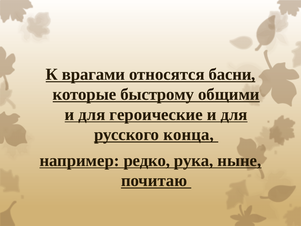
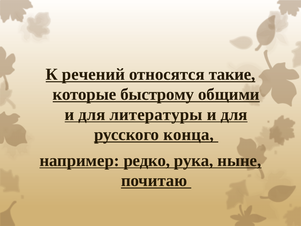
врагами: врагами -> речений (93, 74)
басни: басни -> такие (232, 74)
героические: героические -> литературы (156, 114)
